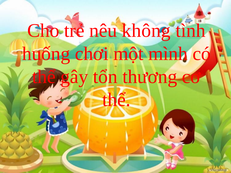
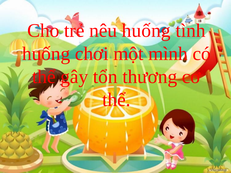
nêu không: không -> huống (146, 31)
